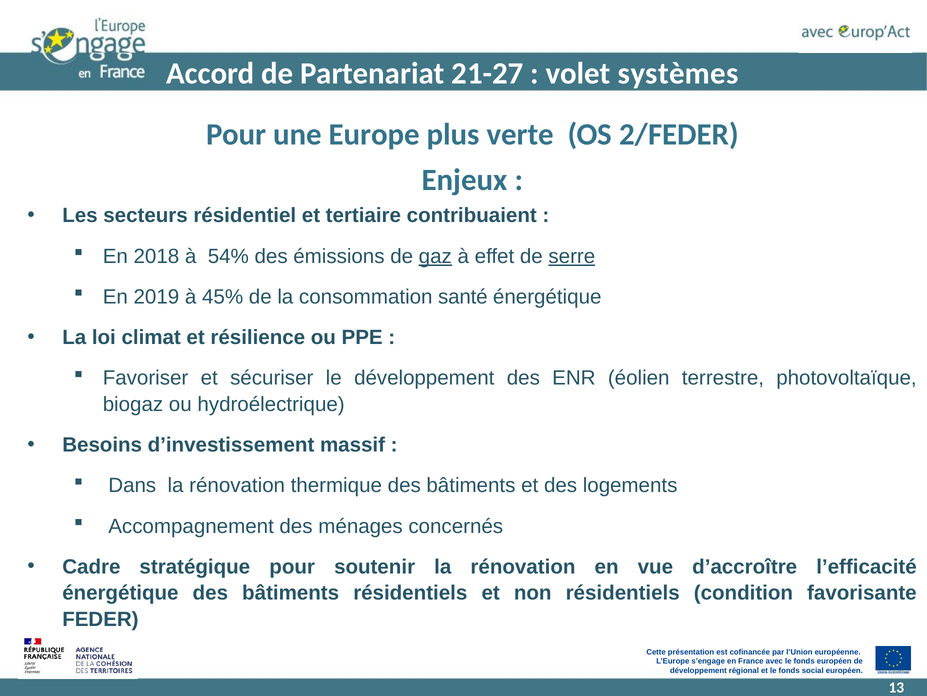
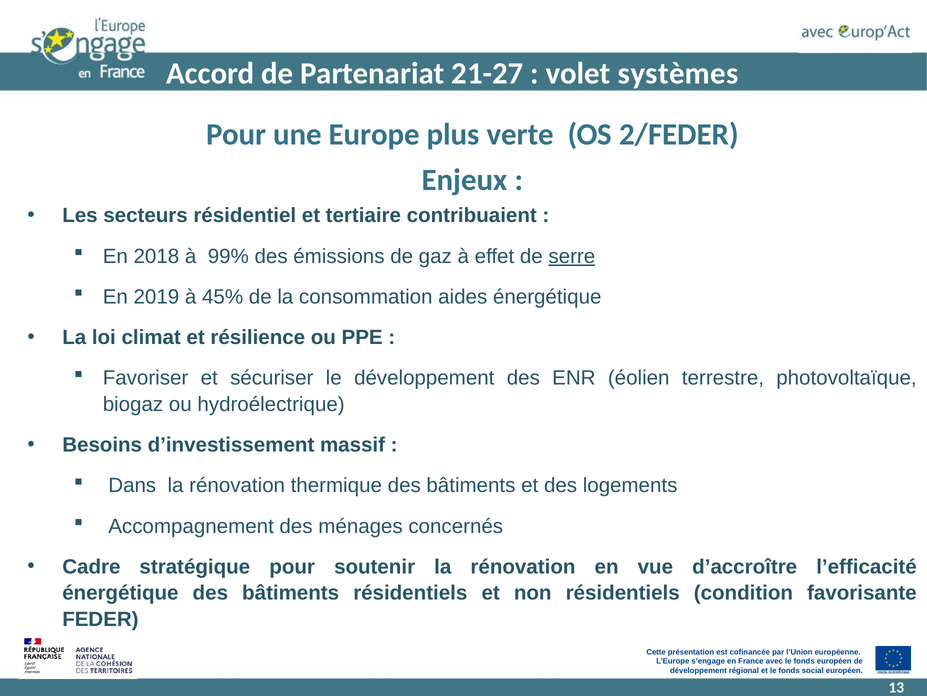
54%: 54% -> 99% (228, 256)
gaz underline: present -> none (435, 256)
santé: santé -> aides (463, 297)
